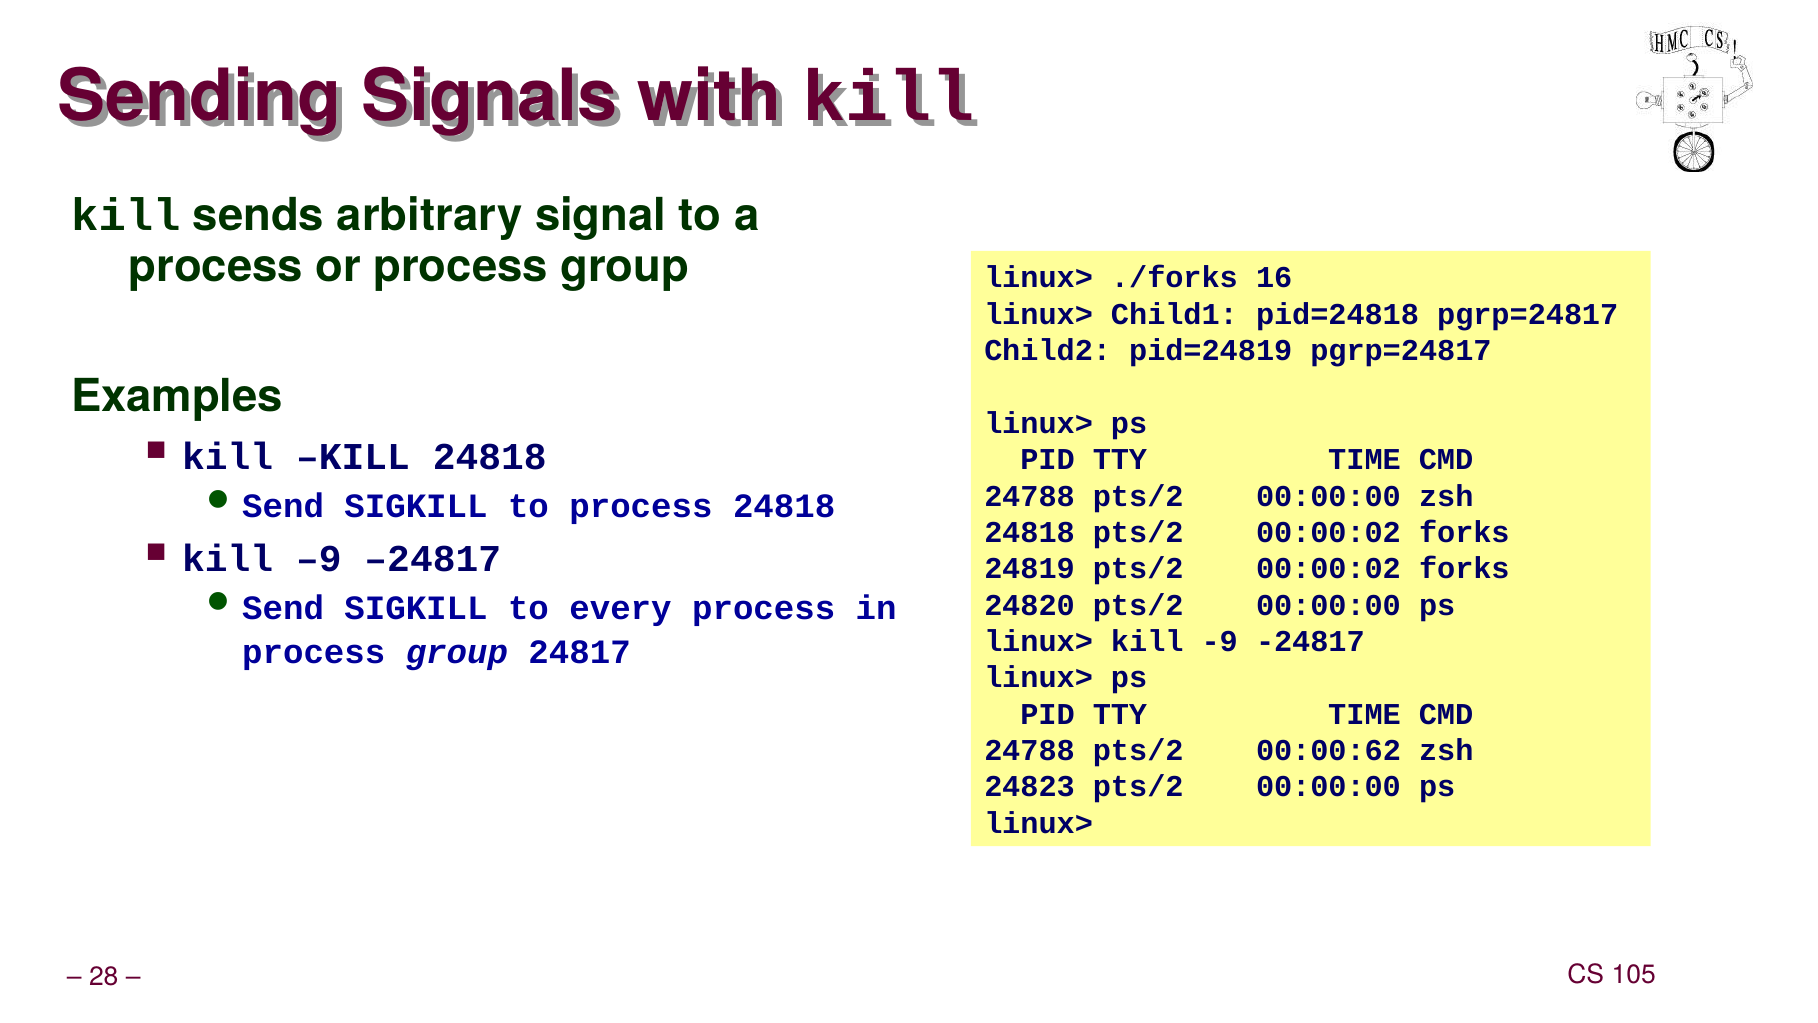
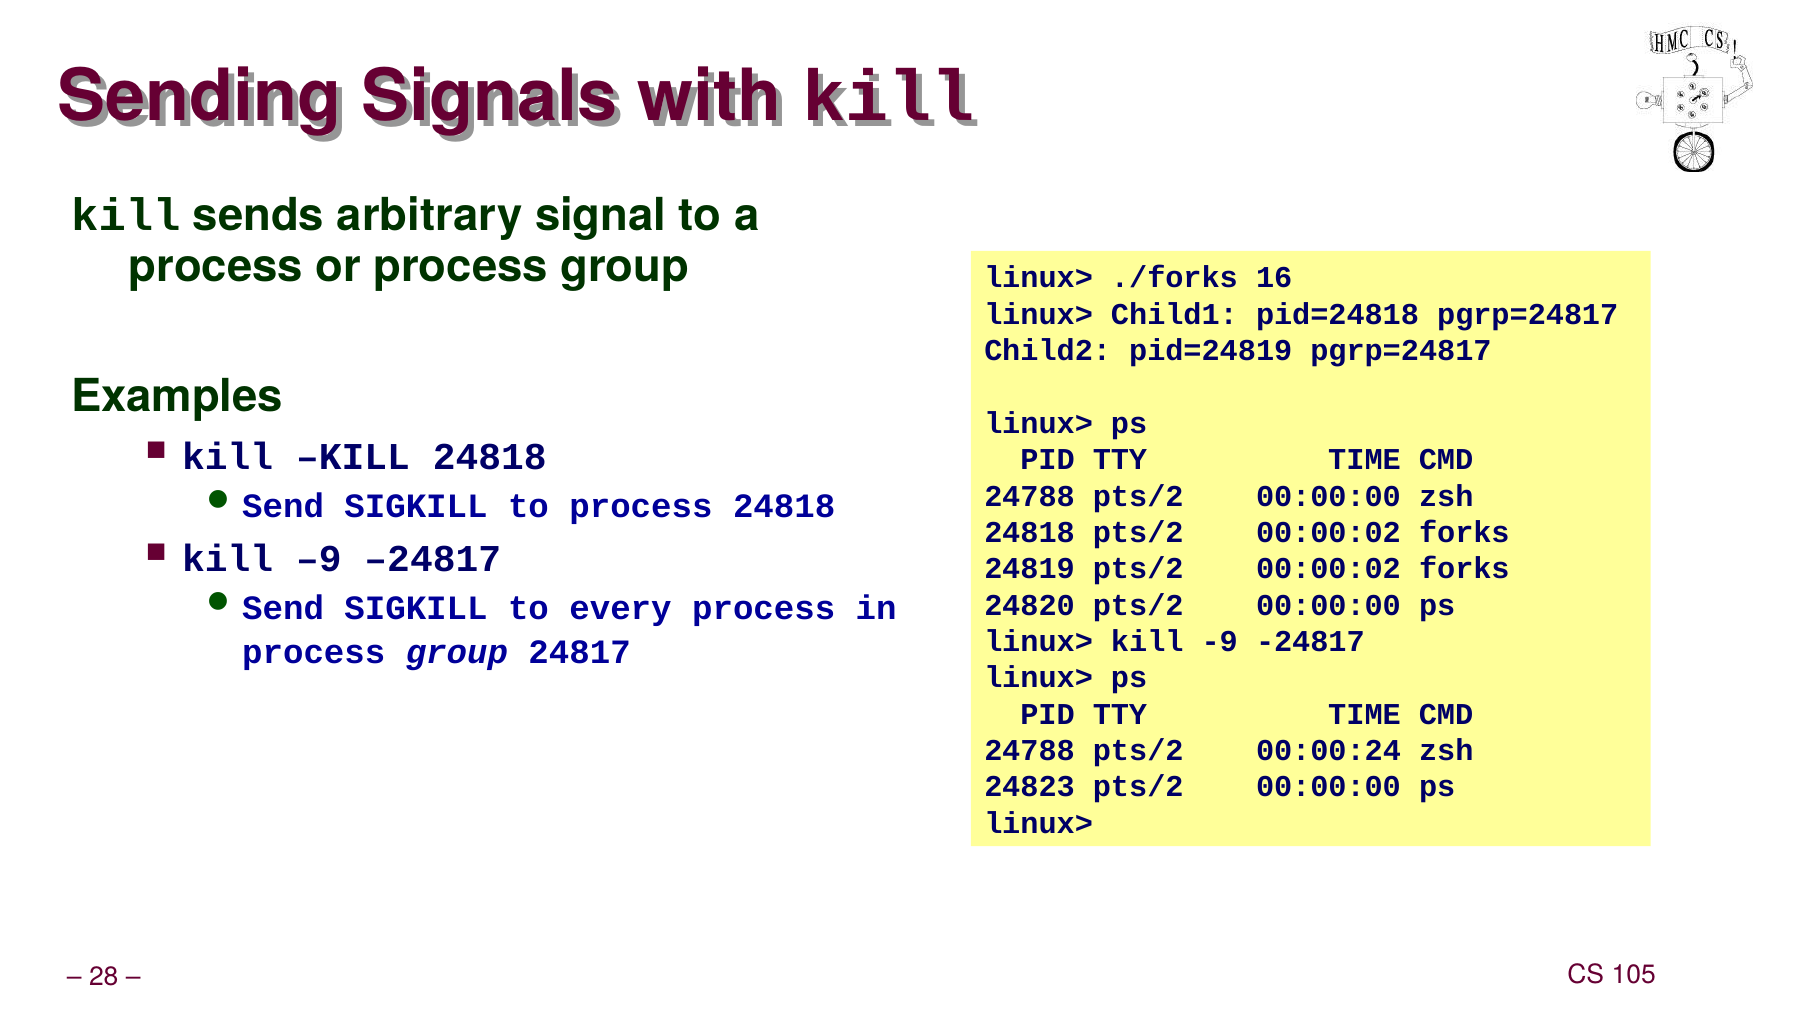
00:00:62: 00:00:62 -> 00:00:24 (1328, 750)
